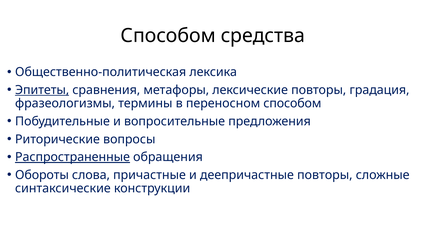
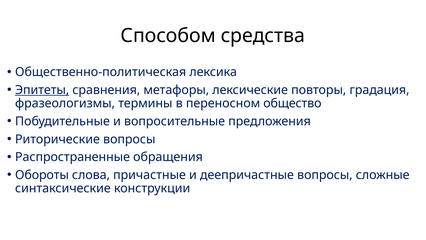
переносном способом: способом -> общество (292, 103)
Распространенные underline: present -> none (73, 157)
деепричастные повторы: повторы -> вопросы (325, 175)
